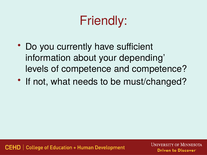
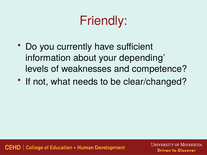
of competence: competence -> weaknesses (86, 69)
must/changed: must/changed -> clear/changed (155, 82)
